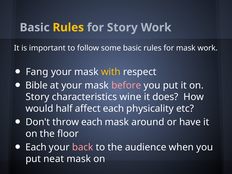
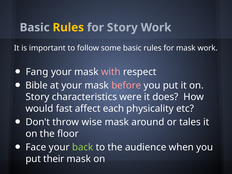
with colour: yellow -> pink (111, 72)
wine: wine -> were (131, 97)
half: half -> fast (64, 109)
throw each: each -> wise (92, 122)
have: have -> tales (190, 122)
Each: Each -> Face (36, 147)
back colour: pink -> light green (83, 147)
neat: neat -> their (54, 159)
